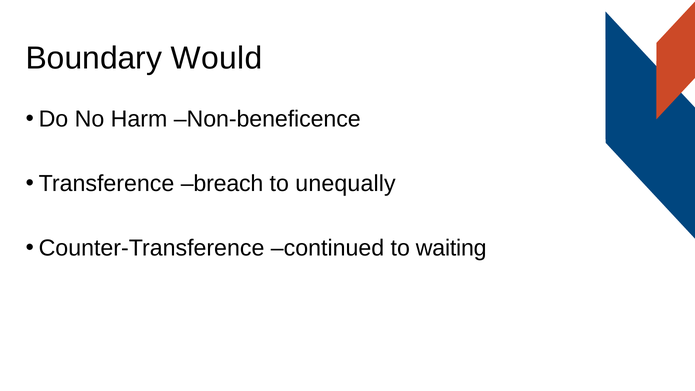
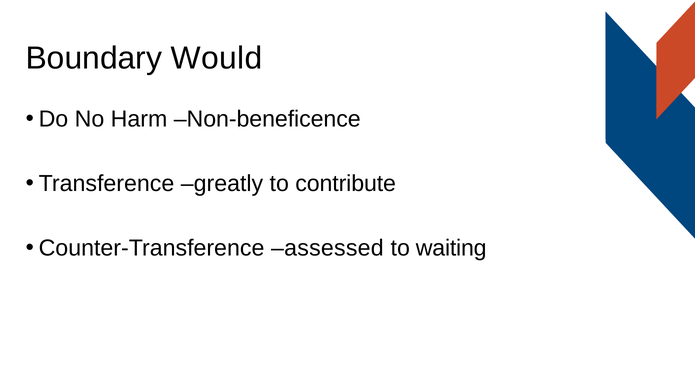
breach: breach -> greatly (222, 184)
unequally: unequally -> contribute (346, 184)
continued: continued -> assessed (327, 248)
